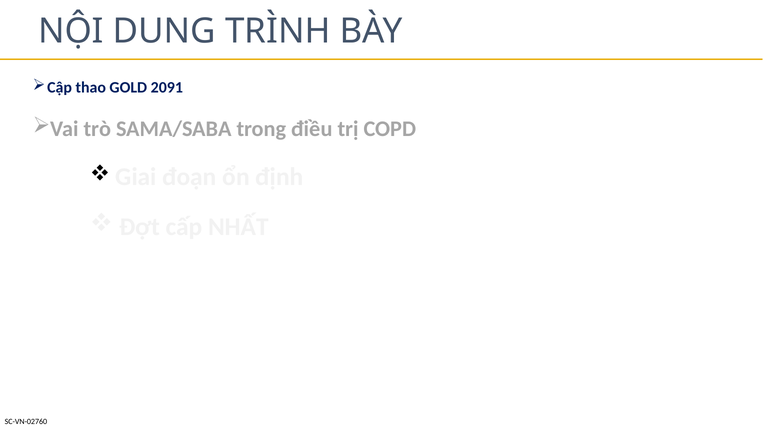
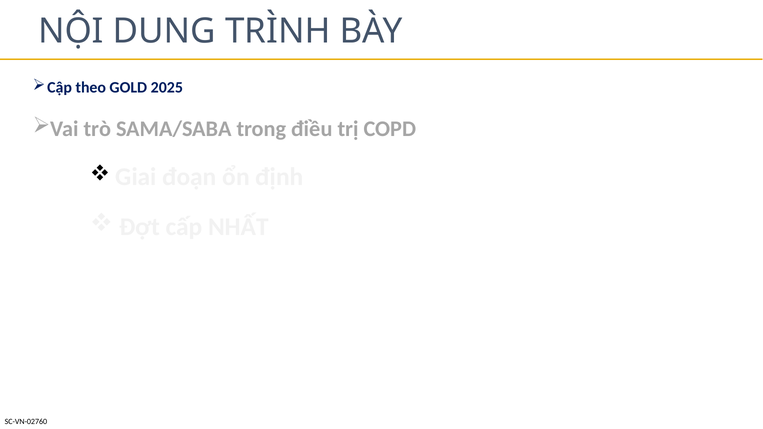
thao: thao -> theo (91, 88)
2091: 2091 -> 2025 (167, 88)
